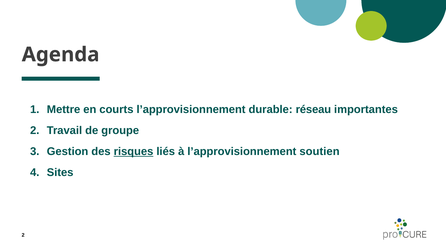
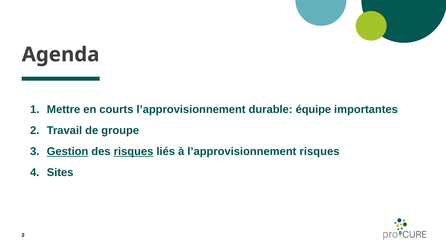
réseau: réseau -> équipe (313, 110)
Gestion underline: none -> present (68, 151)
l’approvisionnement soutien: soutien -> risques (320, 151)
